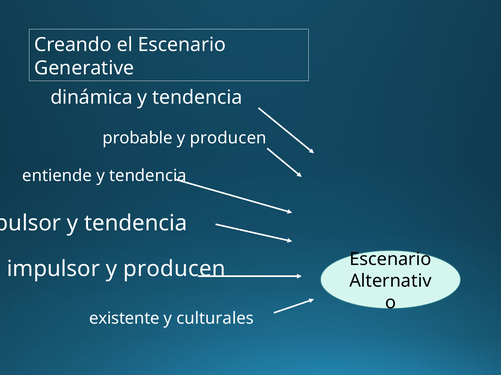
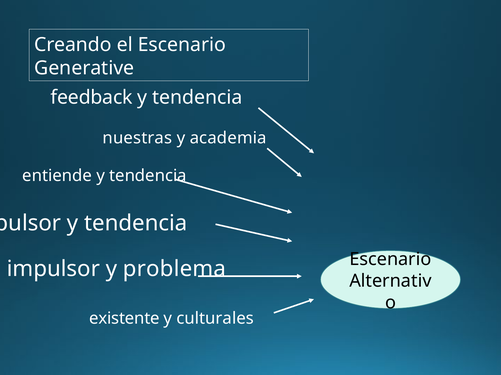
dinámica: dinámica -> feedback (92, 98)
probable: probable -> nuestras (137, 138)
producen: producen -> academia (228, 138)
impulsor y producen: producen -> problema (174, 269)
